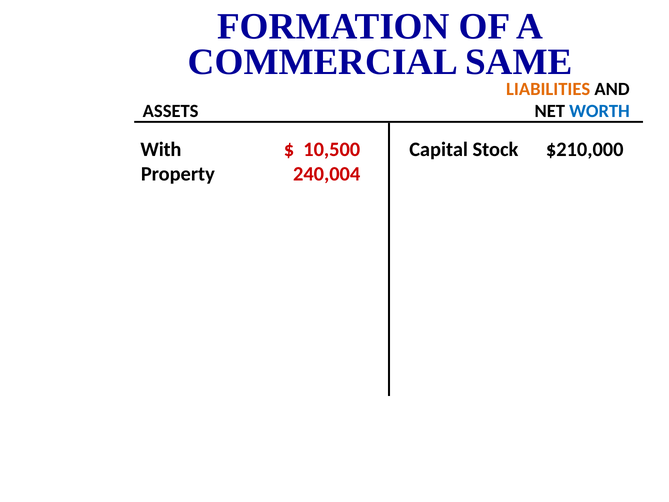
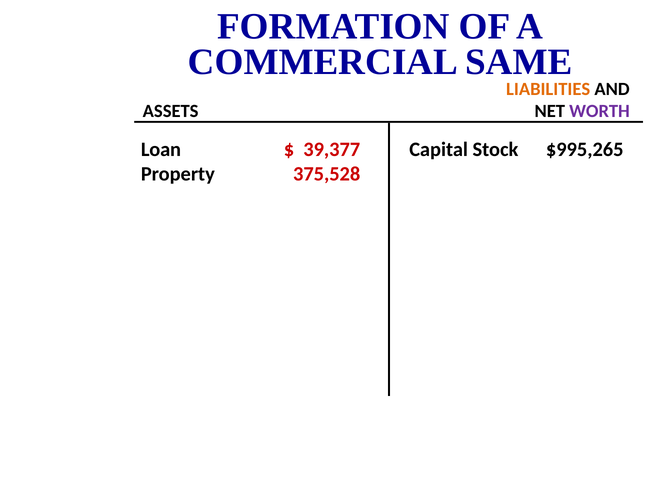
WORTH colour: blue -> purple (599, 111)
With: With -> Loan (161, 149)
10,500: 10,500 -> 39,377 (332, 149)
$210,000: $210,000 -> $995,265 (585, 149)
240,004: 240,004 -> 375,528 (327, 174)
